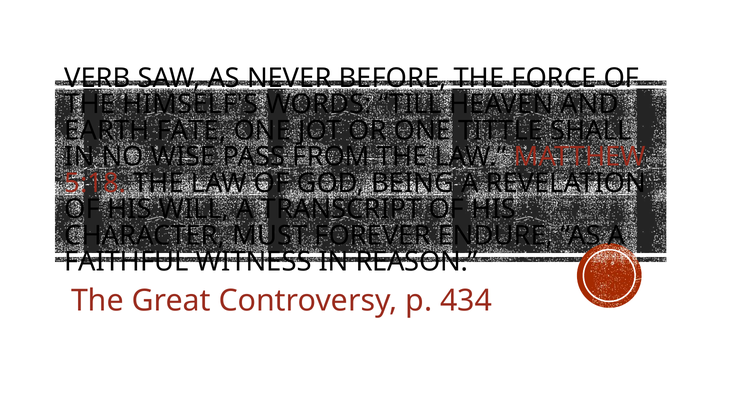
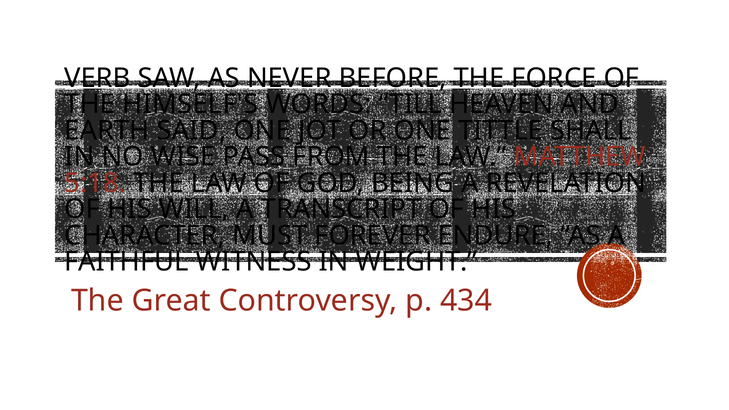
FATE: FATE -> SAID (191, 131)
REASON: REASON -> WEIGHT (417, 262)
